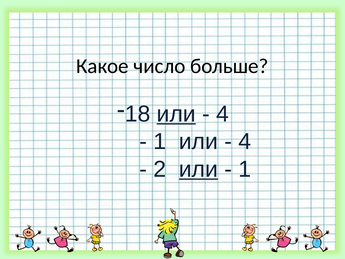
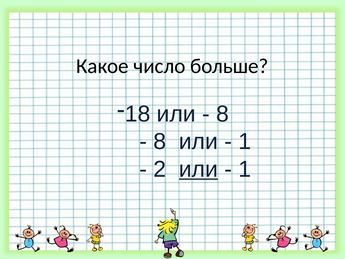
или underline: present -> none (176, 114)
4: 4 -> 8 (223, 114)
1: 1 -> 8 (160, 141)
4: 4 -> 1 (245, 141)
